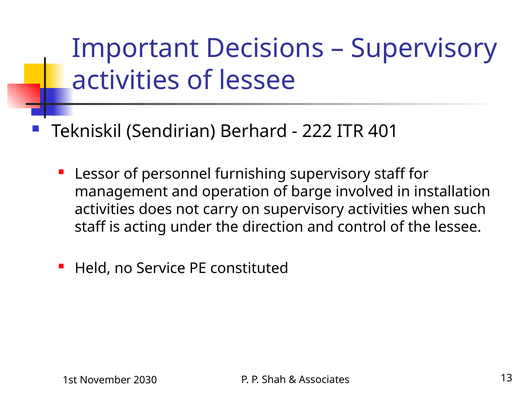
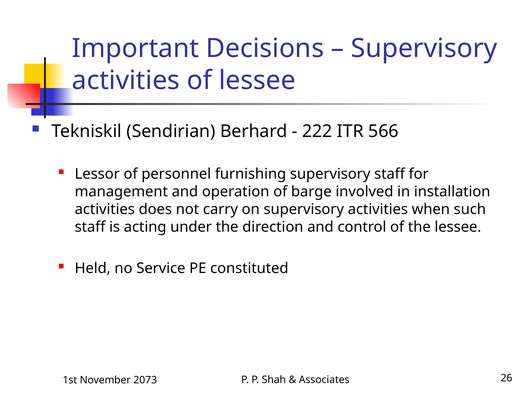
401: 401 -> 566 (383, 131)
13: 13 -> 26 (506, 378)
2030: 2030 -> 2073 (145, 380)
